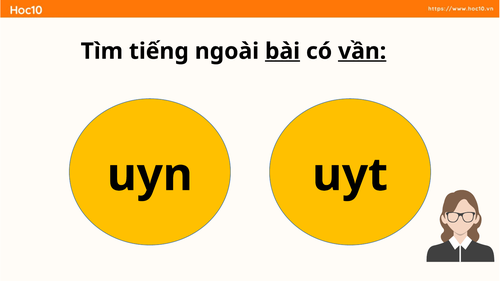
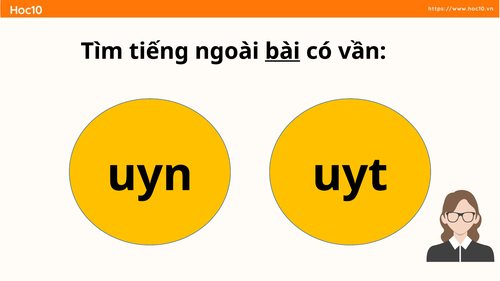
vần underline: present -> none (362, 51)
